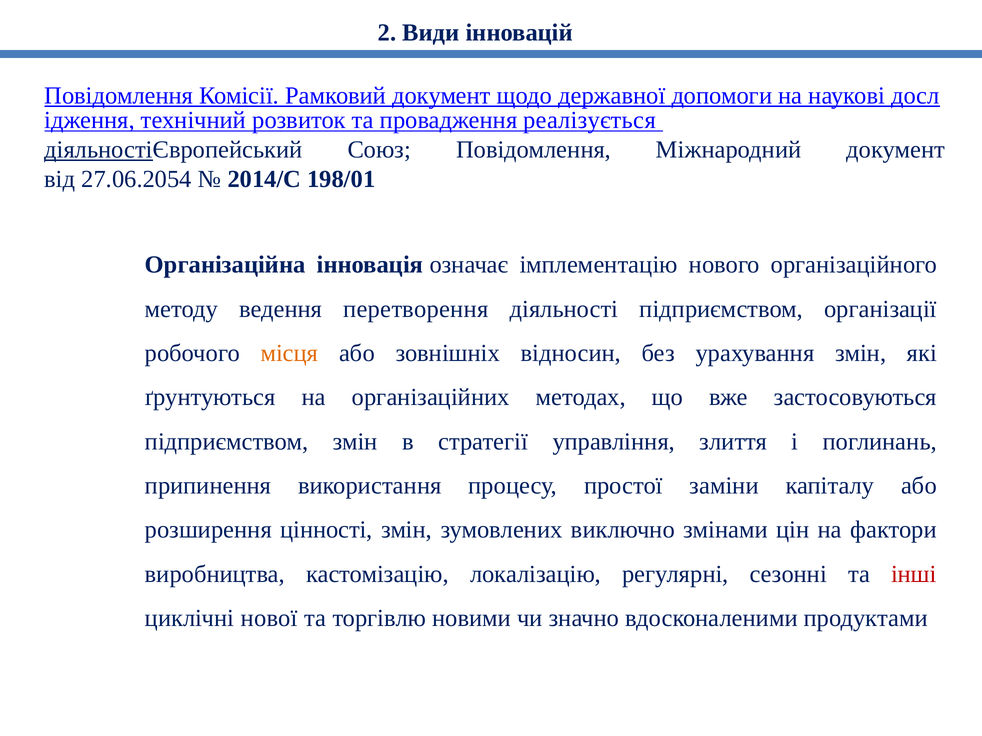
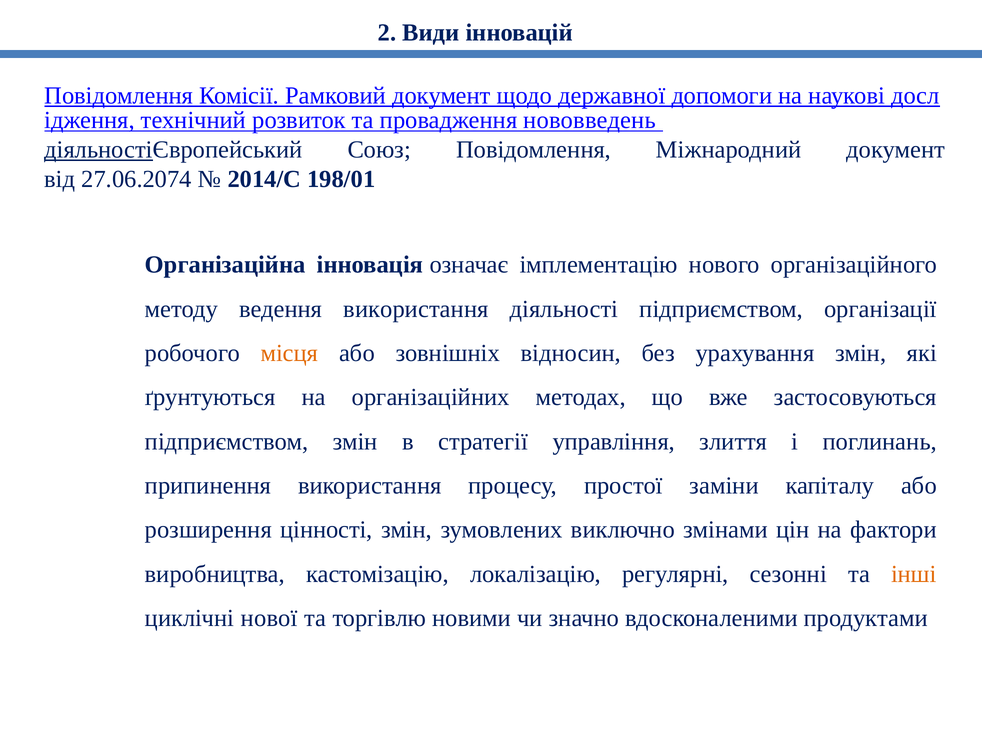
реалізується: реалізується -> нововведень (590, 120)
27.06.2054: 27.06.2054 -> 27.06.2074 (137, 179)
ведення перетворення: перетворення -> використання (416, 309)
інші colour: red -> orange (914, 574)
